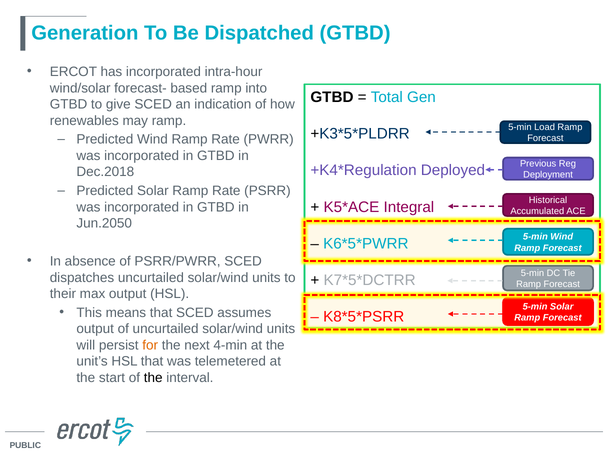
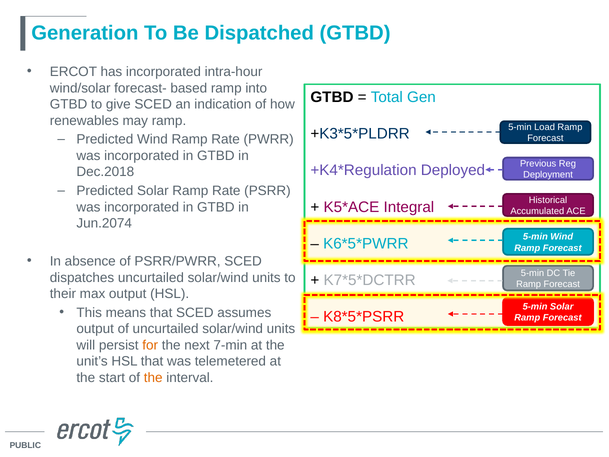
Jun.2050: Jun.2050 -> Jun.2074 (104, 223)
4-min: 4-min -> 7-min (230, 345)
the colour: black -> orange (153, 378)
